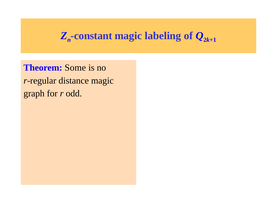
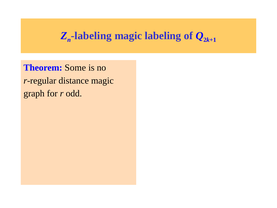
constant: constant -> labeling (91, 36)
